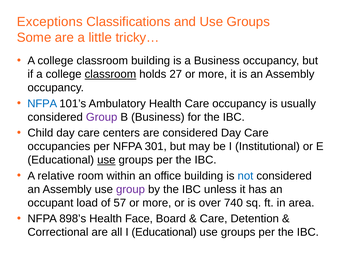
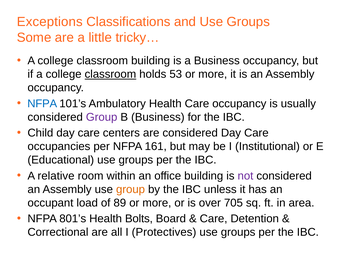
27: 27 -> 53 (176, 74)
301: 301 -> 161 (156, 147)
use underline: present -> none (106, 160)
not colour: blue -> purple (245, 176)
group colour: purple -> orange (131, 190)
57: 57 -> 89 (120, 203)
740: 740 -> 705 (233, 203)
898’s: 898’s -> 801’s (73, 219)
Face: Face -> Bolts (139, 219)
I Educational: Educational -> Protectives (164, 232)
